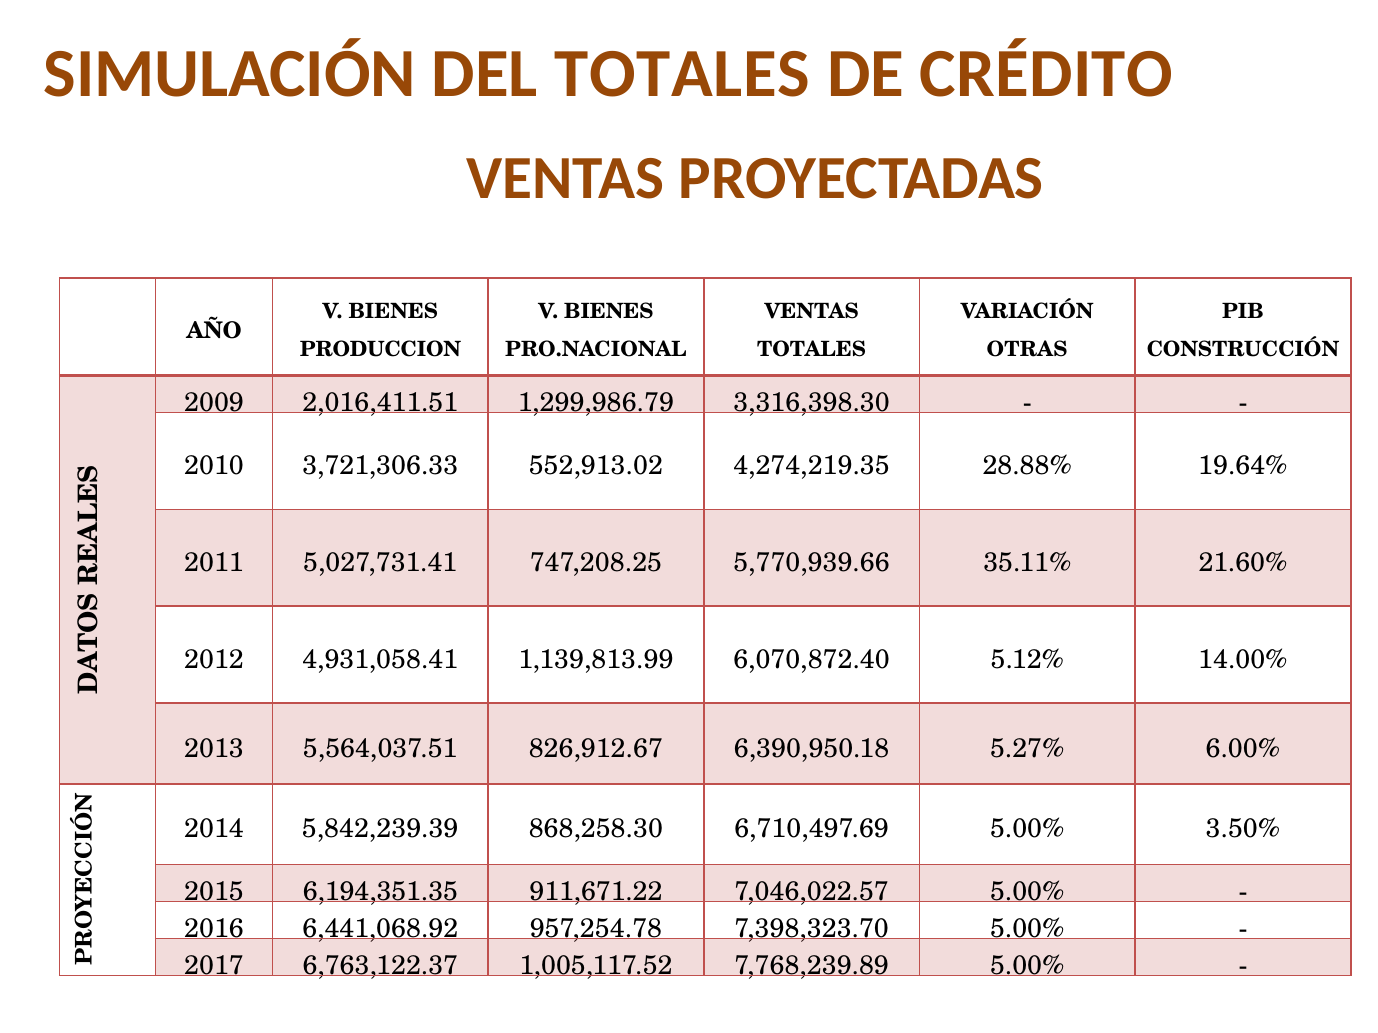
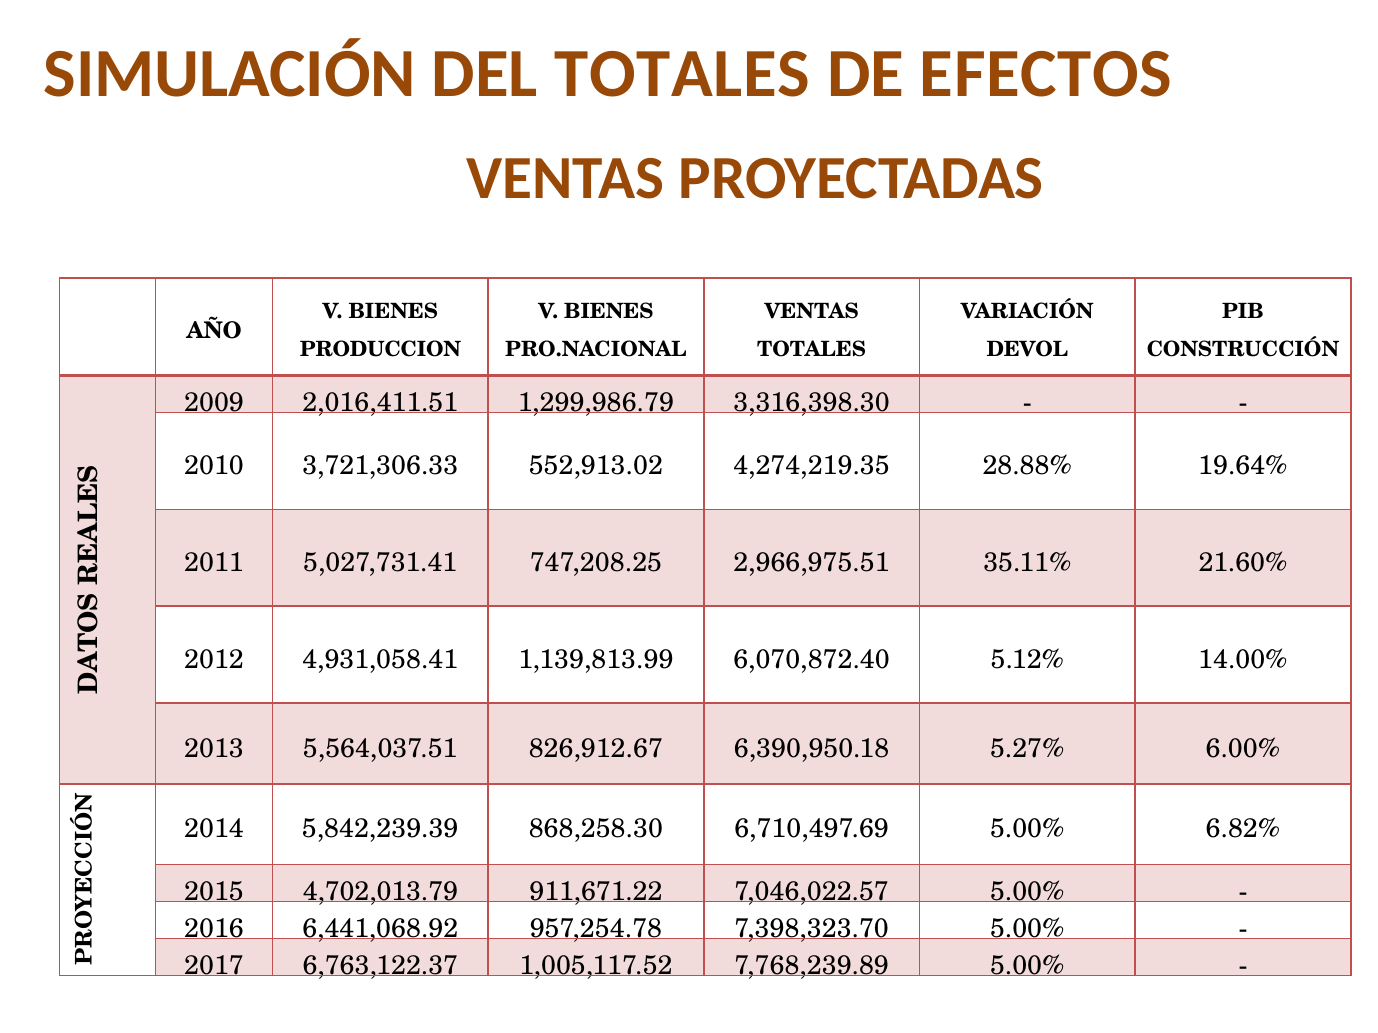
CRÉDITO: CRÉDITO -> EFECTOS (1046, 74)
OTRAS: OTRAS -> DEVOL (1027, 350)
5,770,939.66: 5,770,939.66 -> 2,966,975.51 (811, 563)
3.50%: 3.50% -> 6.82% (1243, 829)
6,194,351.35: 6,194,351.35 -> 4,702,013.79 (380, 892)
